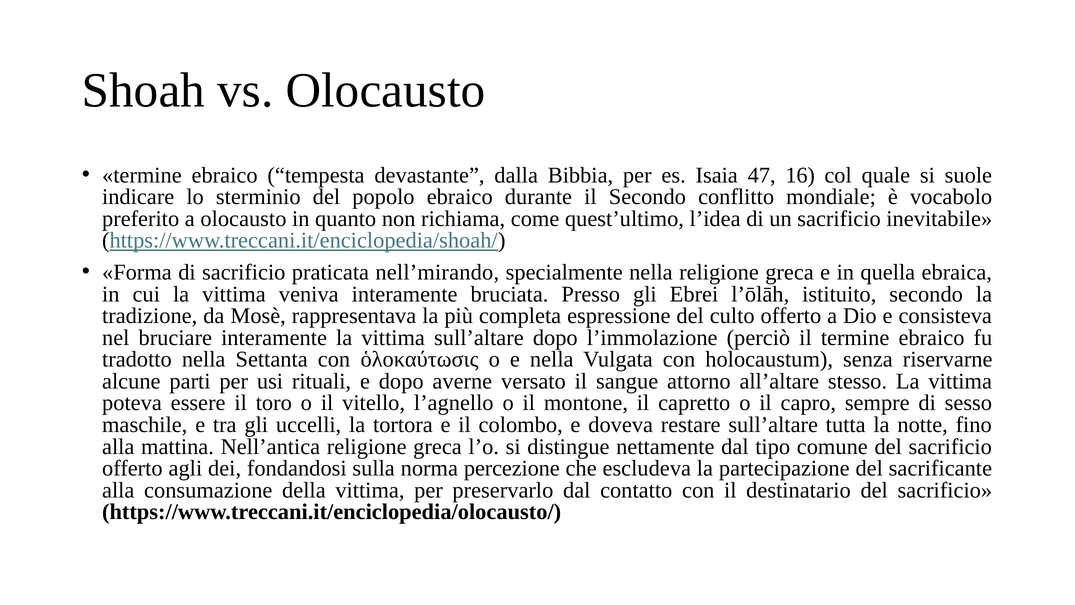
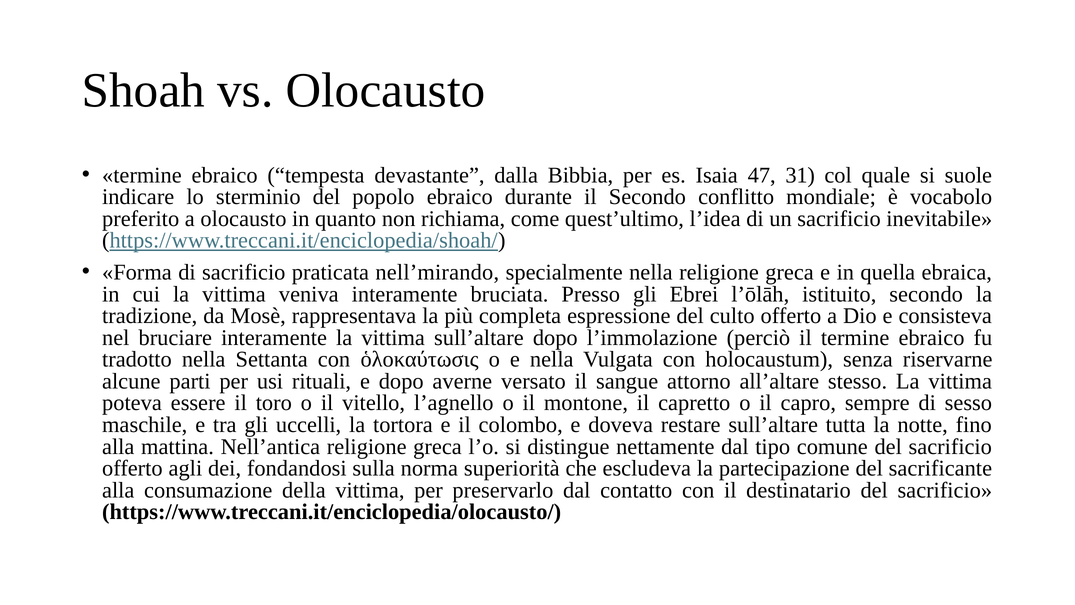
16: 16 -> 31 (800, 175)
percezione: percezione -> superiorità (512, 468)
